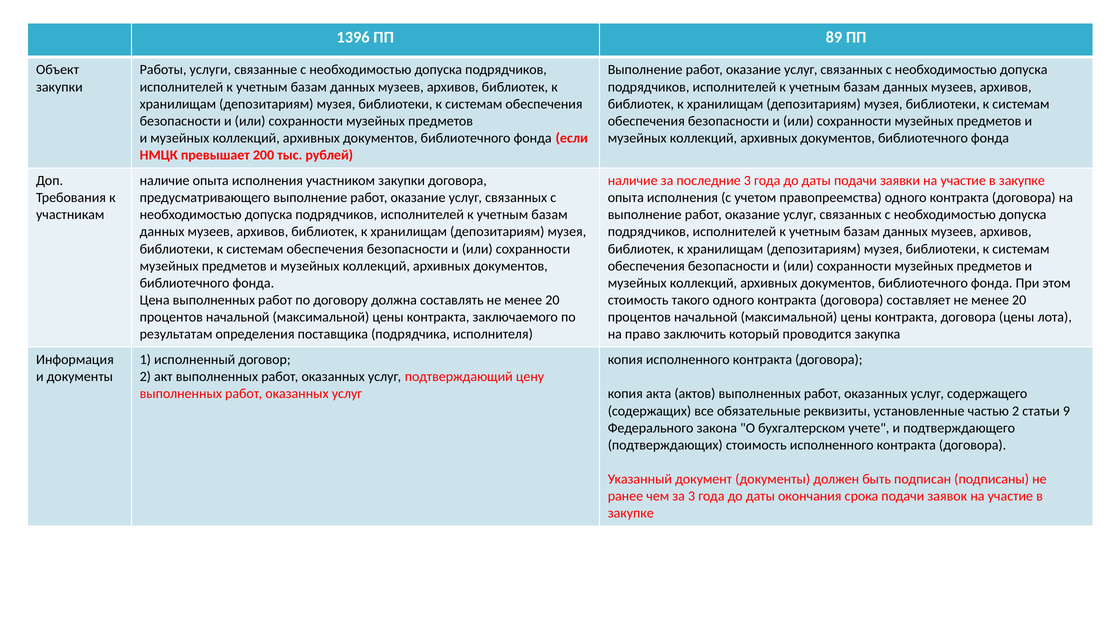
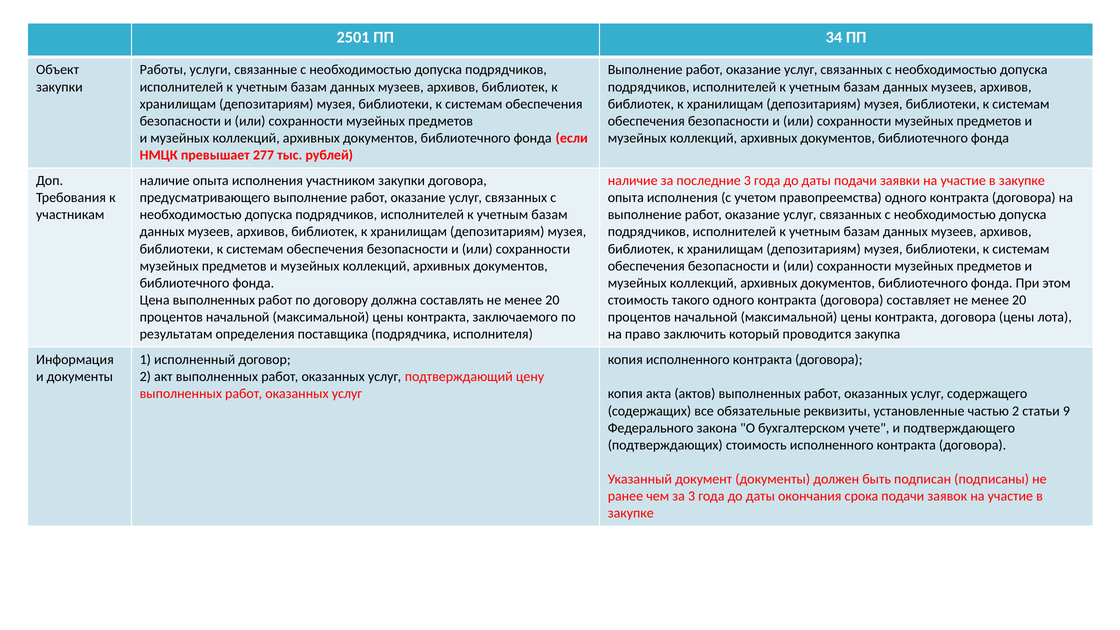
1396: 1396 -> 2501 (353, 37)
89: 89 -> 34 (834, 37)
200: 200 -> 277 (263, 155)
